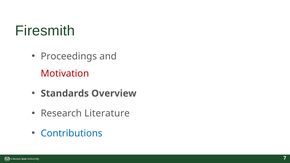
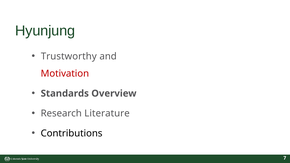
Firesmith: Firesmith -> Hyunjung (45, 31)
Proceedings: Proceedings -> Trustworthy (69, 56)
Contributions colour: blue -> black (72, 133)
